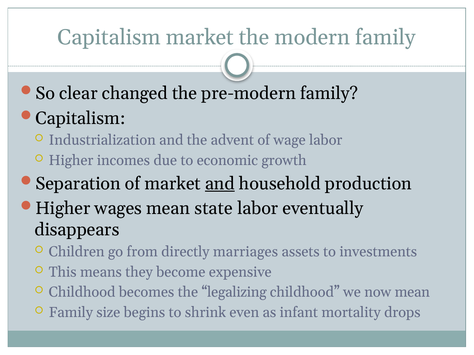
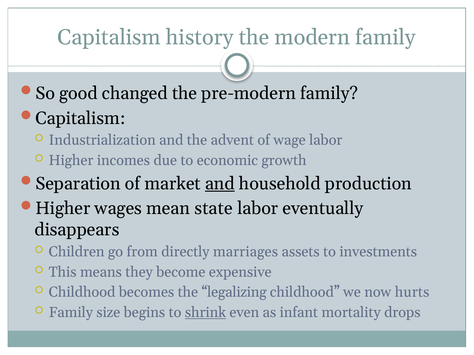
Capitalism market: market -> history (200, 37)
clear: clear -> good (78, 93)
now mean: mean -> hurts (412, 293)
shrink underline: none -> present (205, 313)
